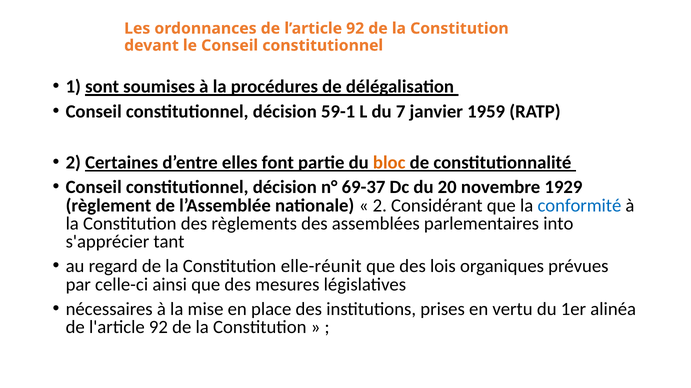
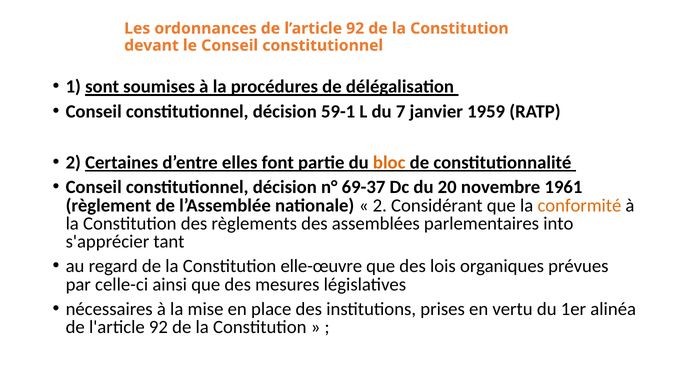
1929: 1929 -> 1961 (563, 188)
conformité colour: blue -> orange (579, 206)
elle-réunit: elle-réunit -> elle-œuvre (321, 267)
